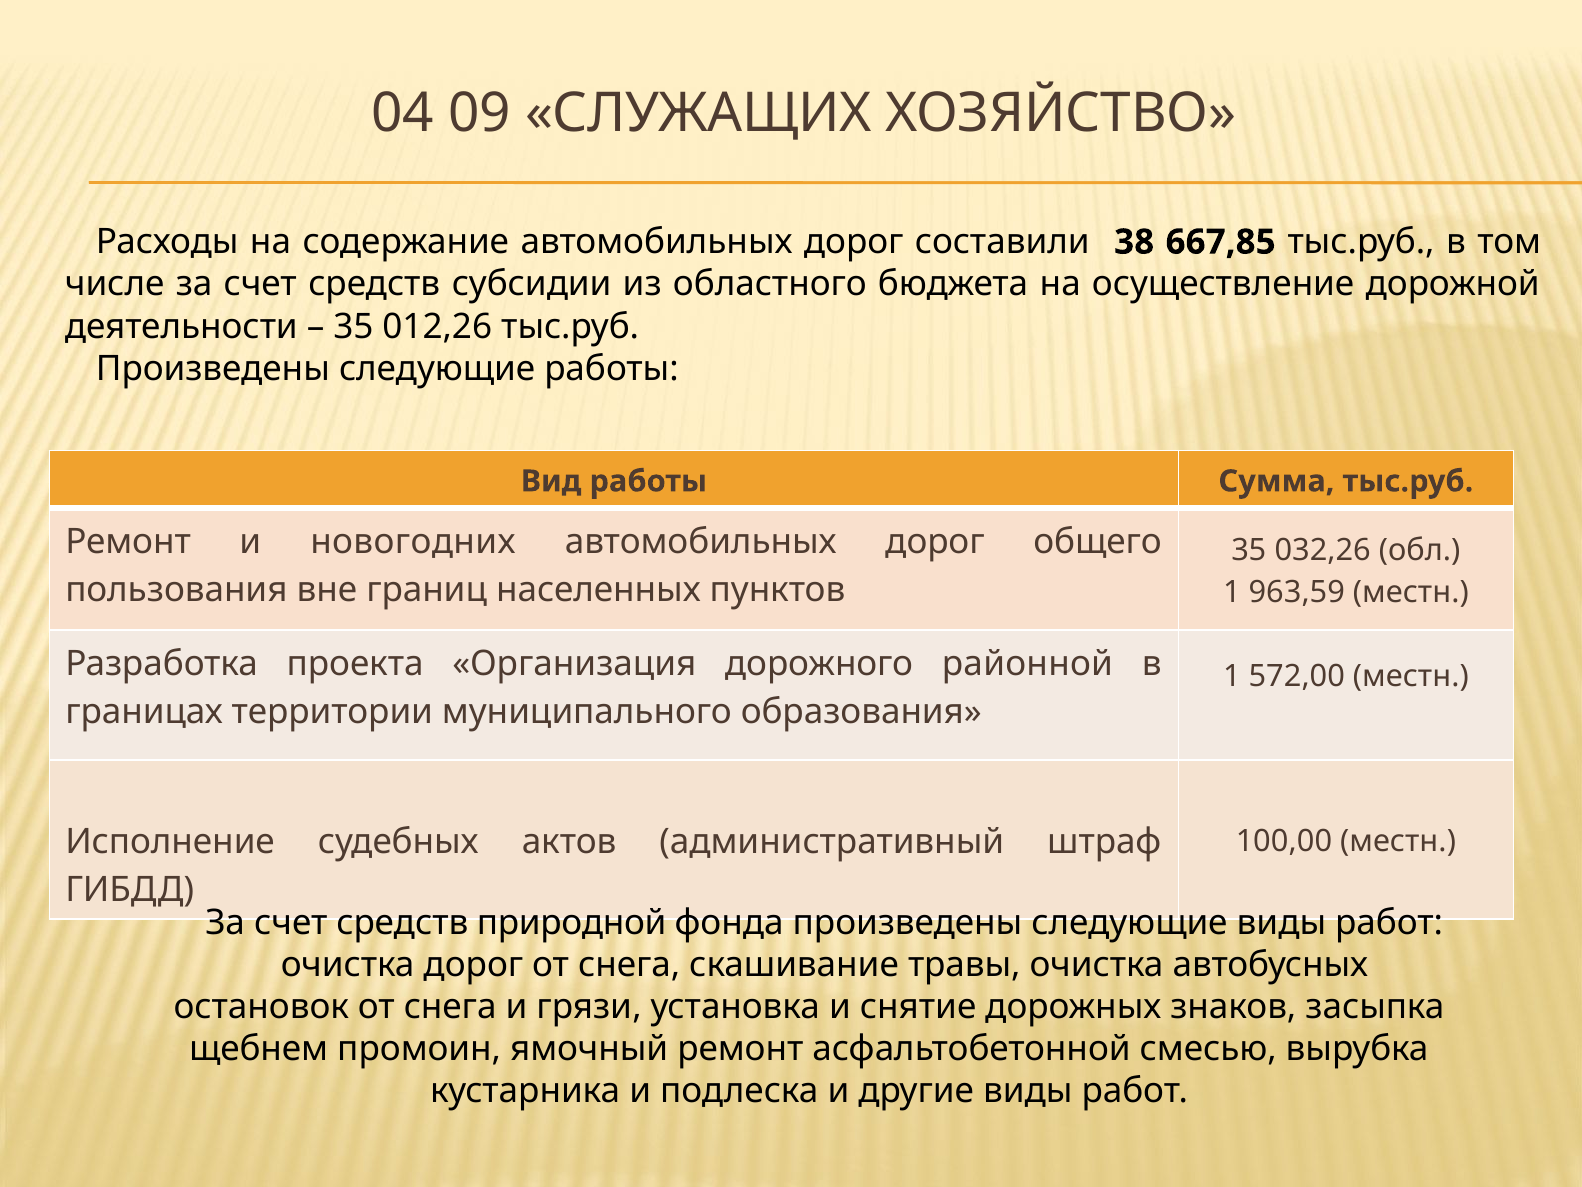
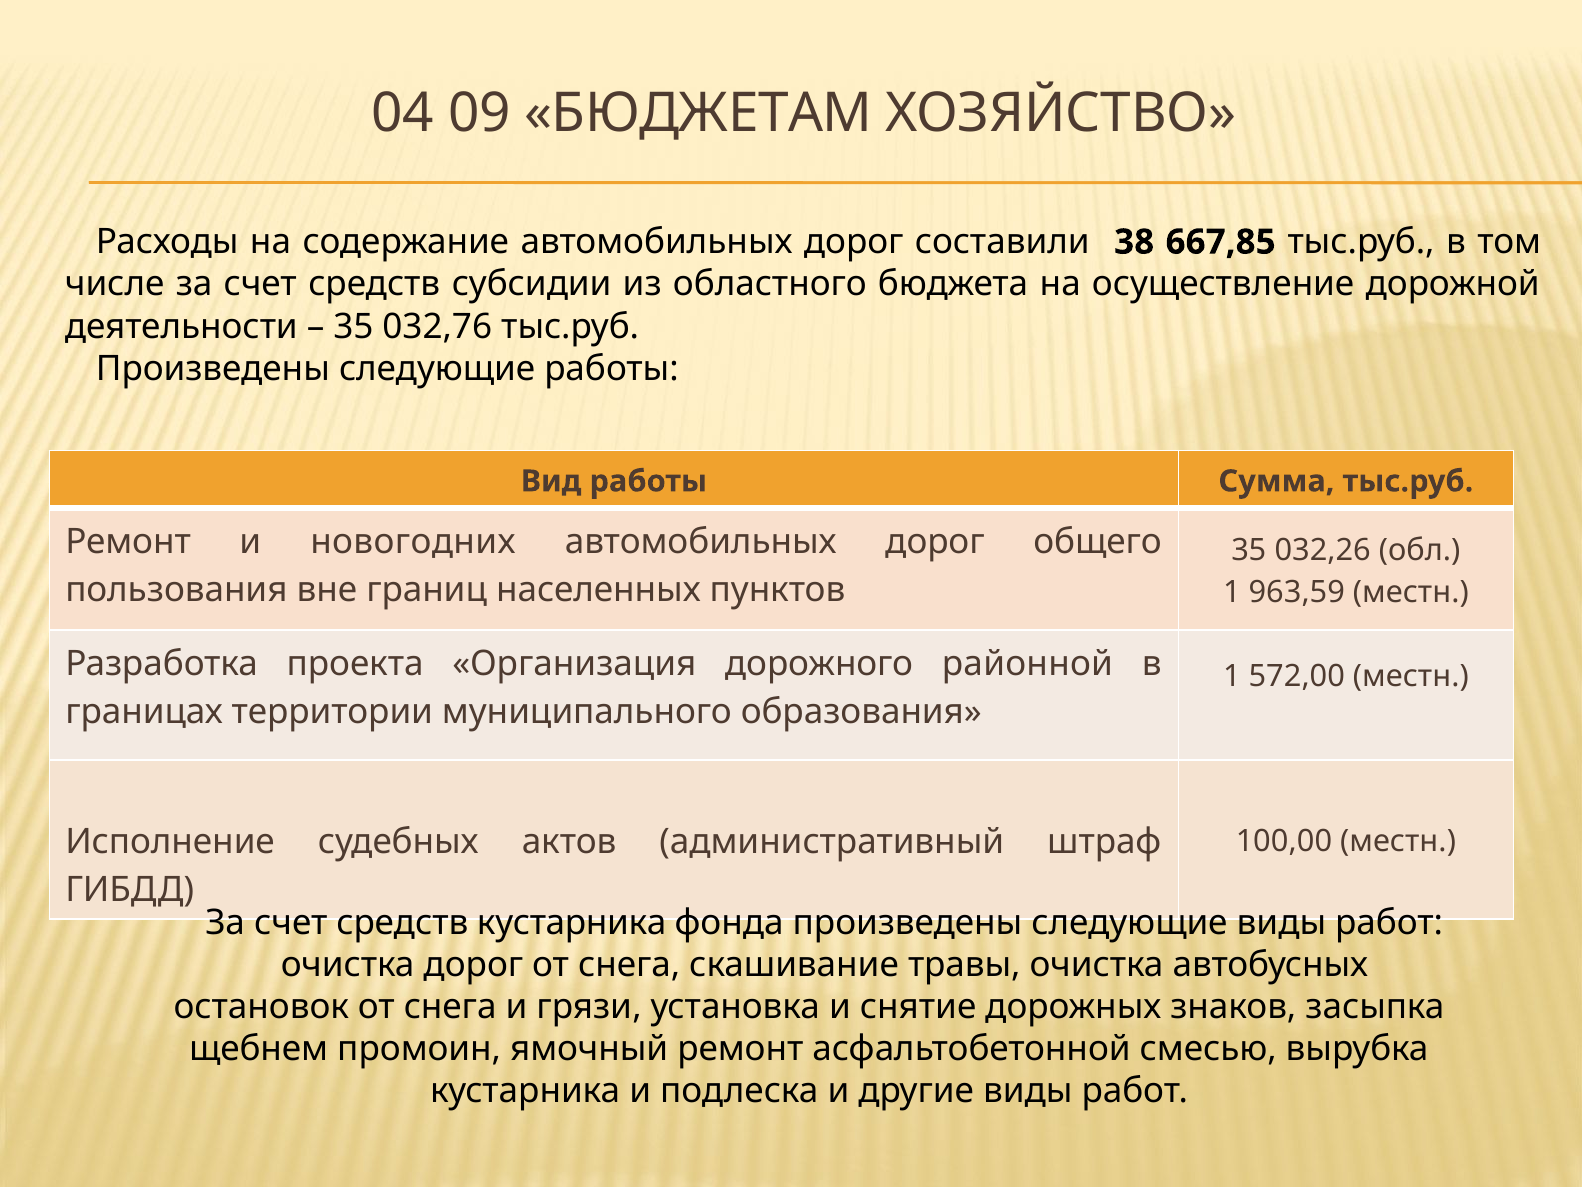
СЛУЖАЩИХ: СЛУЖАЩИХ -> БЮДЖЕТАМ (698, 113)
012,26: 012,26 -> 032,76 (437, 326)
средств природной: природной -> кустарника (572, 922)
